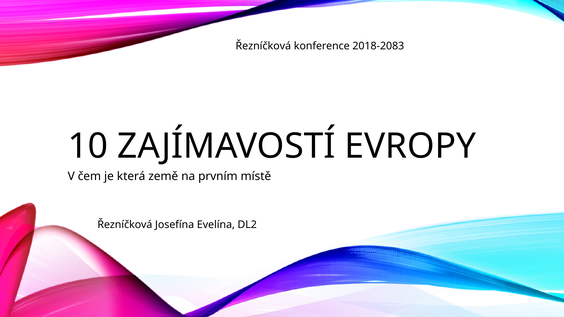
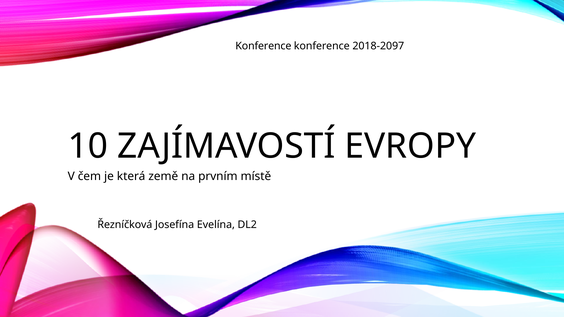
Řezníčková: Řezníčková -> Konference (263, 46)
2018-2083: 2018-2083 -> 2018-2097 (378, 46)
